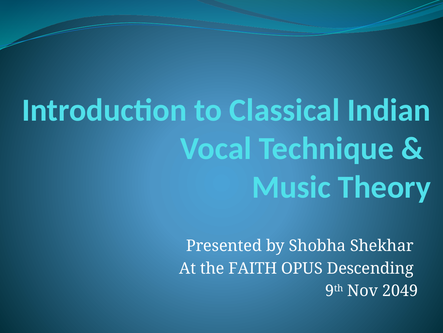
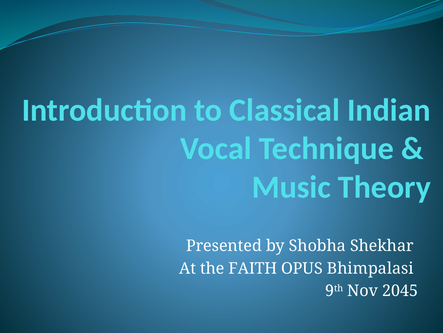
Descending: Descending -> Bhimpalasi (370, 268)
2049: 2049 -> 2045 (400, 290)
